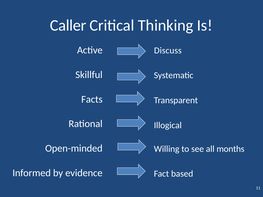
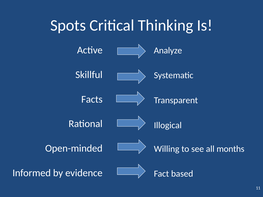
Caller: Caller -> Spots (68, 25)
Discuss: Discuss -> Analyze (168, 50)
